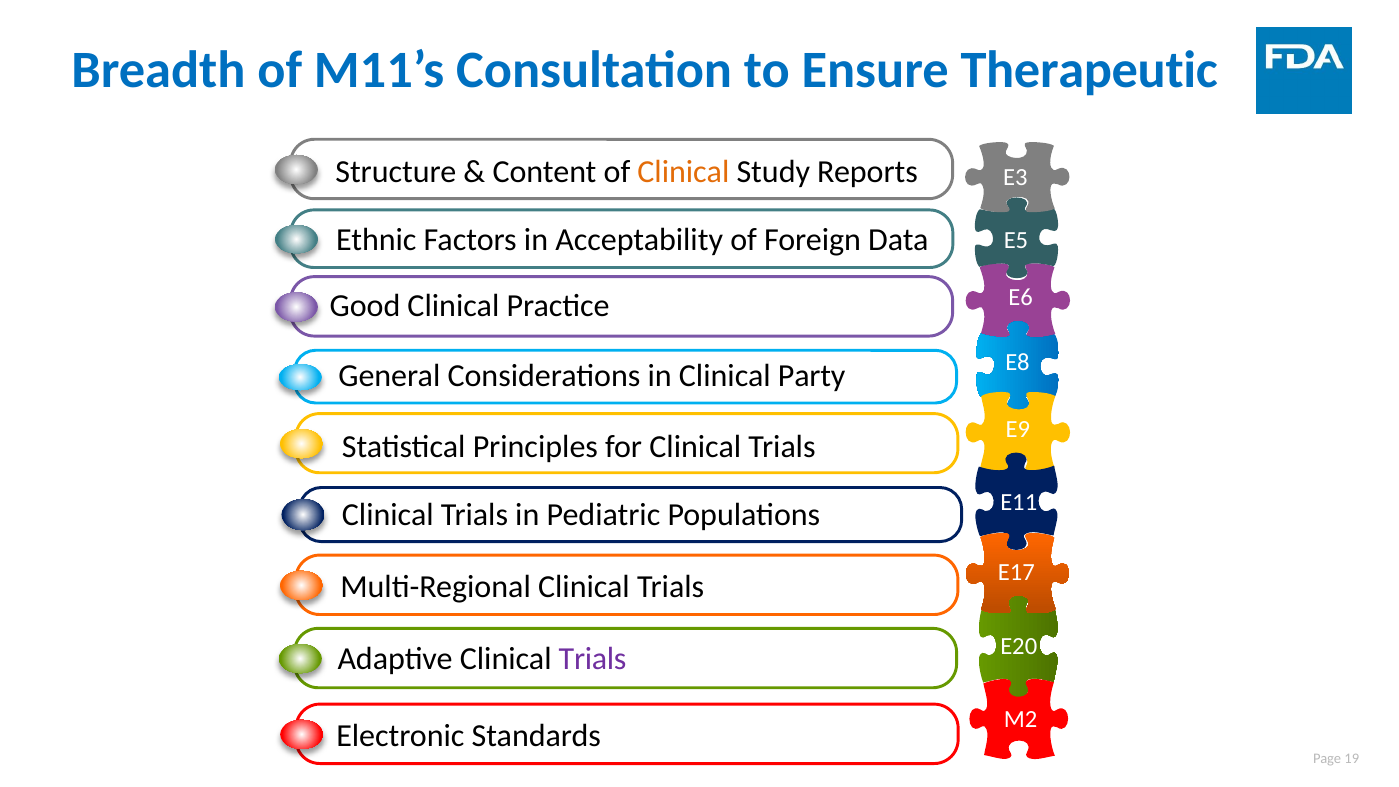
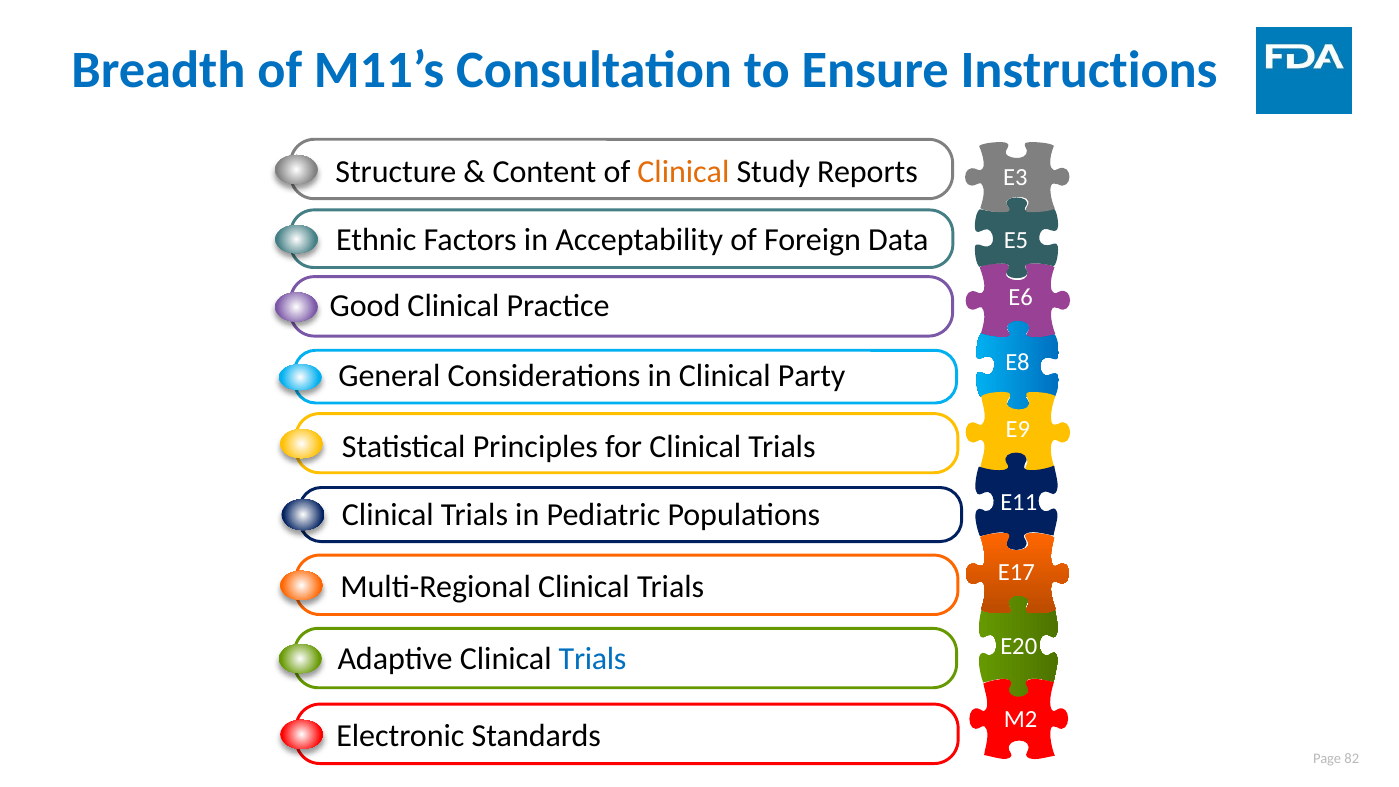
Therapeutic: Therapeutic -> Instructions (1089, 70)
Trials colour: purple -> blue (593, 659)
19: 19 -> 82 (1352, 758)
